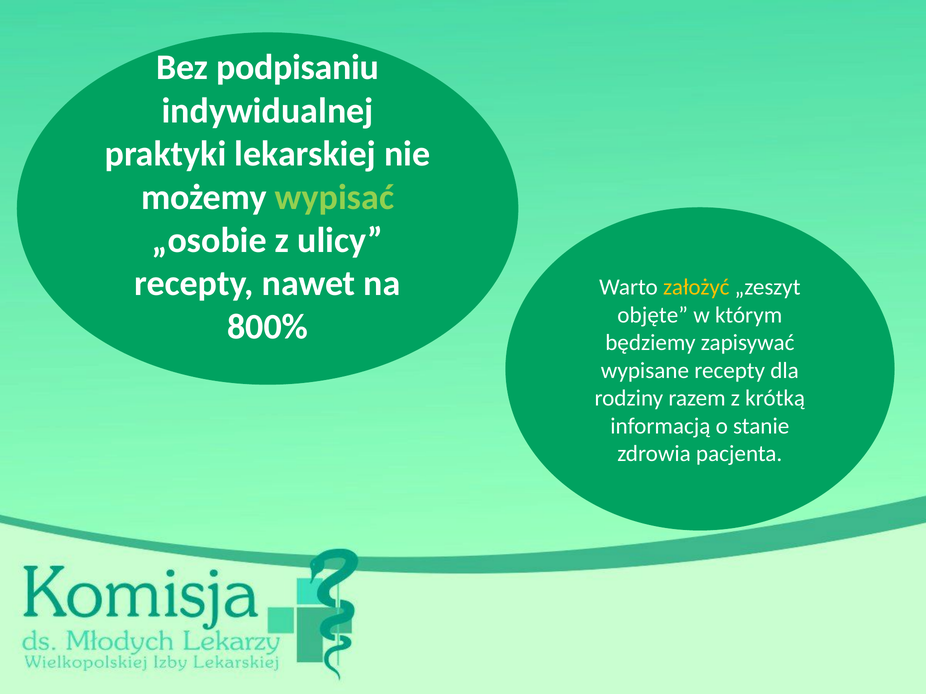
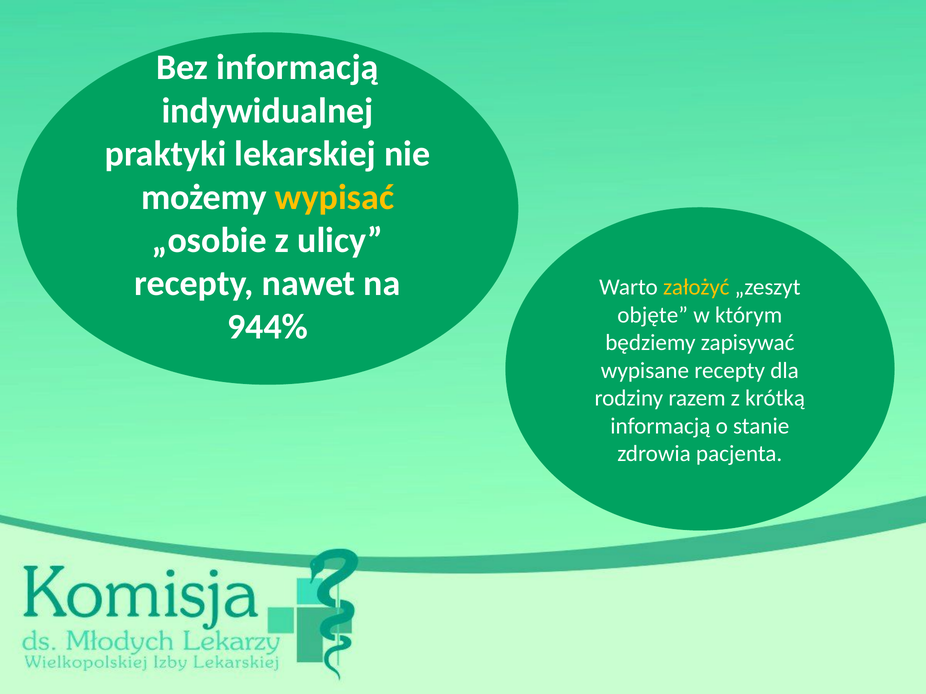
Bez podpisaniu: podpisaniu -> informacją (298, 68)
wypisać colour: light green -> yellow (334, 197)
800%: 800% -> 944% (268, 327)
